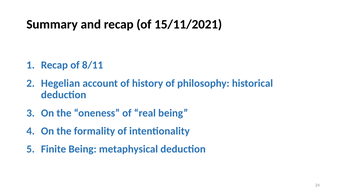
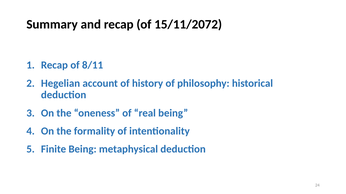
15/11/2021: 15/11/2021 -> 15/11/2072 (188, 24)
